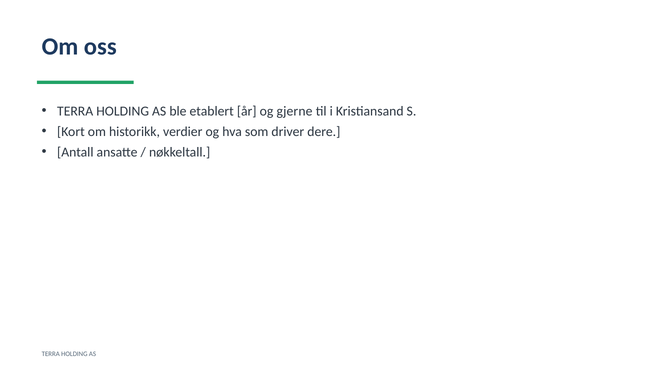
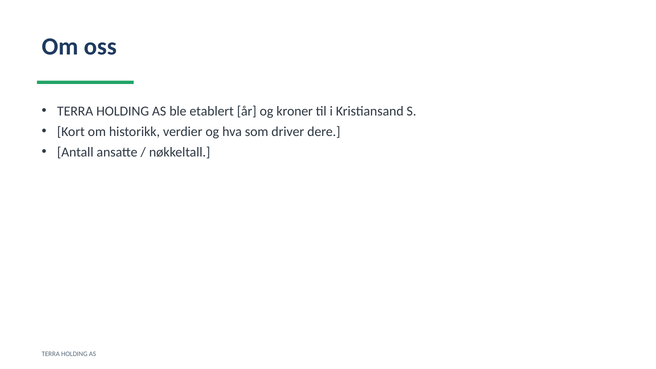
gjerne: gjerne -> kroner (295, 111)
